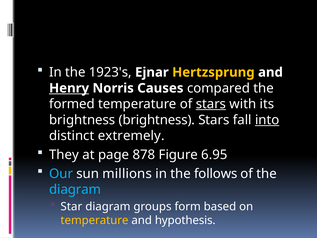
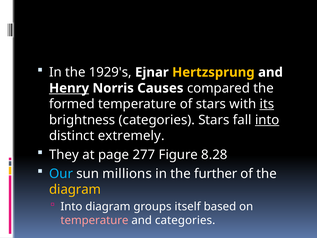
1923's: 1923's -> 1929's (110, 72)
stars underline: present -> none (211, 104)
its underline: none -> present (267, 104)
brightness brightness: brightness -> categories (157, 120)
878: 878 -> 277 (144, 155)
6.95: 6.95 -> 8.28 (214, 155)
follows: follows -> further (216, 173)
diagram colour: light blue -> yellow (75, 189)
Star: Star -> Into (71, 206)
form: form -> itself (188, 206)
temperature colour: yellow -> pink (94, 220)
and hypothesis: hypothesis -> categories (185, 220)
